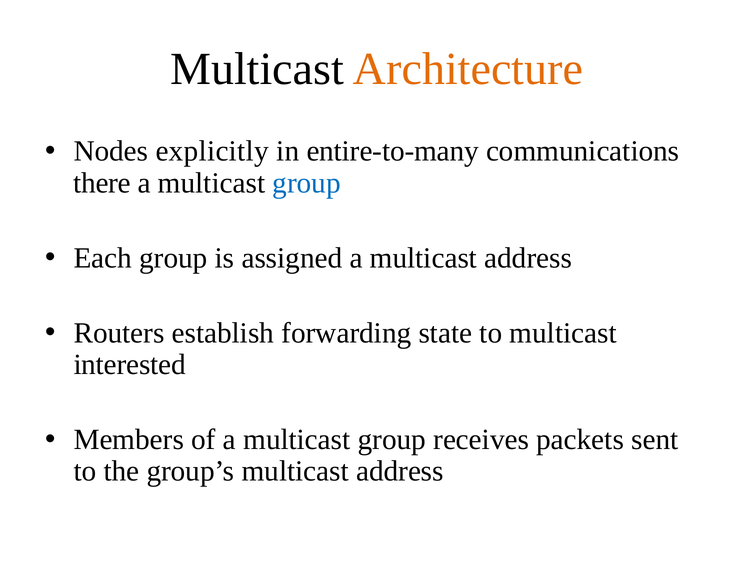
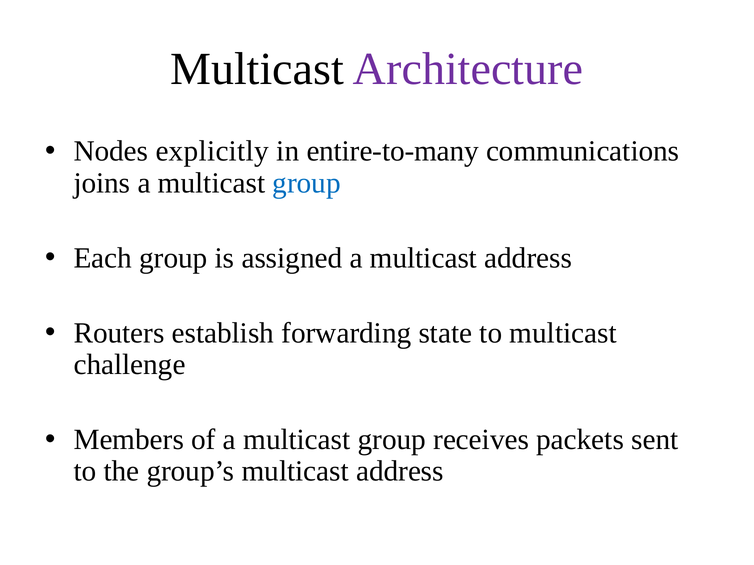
Architecture colour: orange -> purple (468, 69)
there: there -> joins (102, 183)
interested: interested -> challenge (130, 365)
